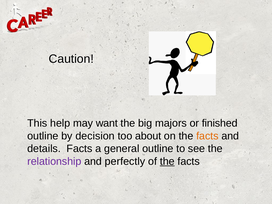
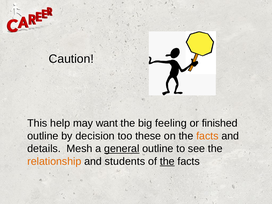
majors: majors -> feeling (171, 123)
about: about -> these (148, 136)
details Facts: Facts -> Mesh (79, 149)
general underline: none -> present (122, 149)
relationship colour: purple -> orange (54, 161)
perfectly: perfectly -> students (125, 161)
